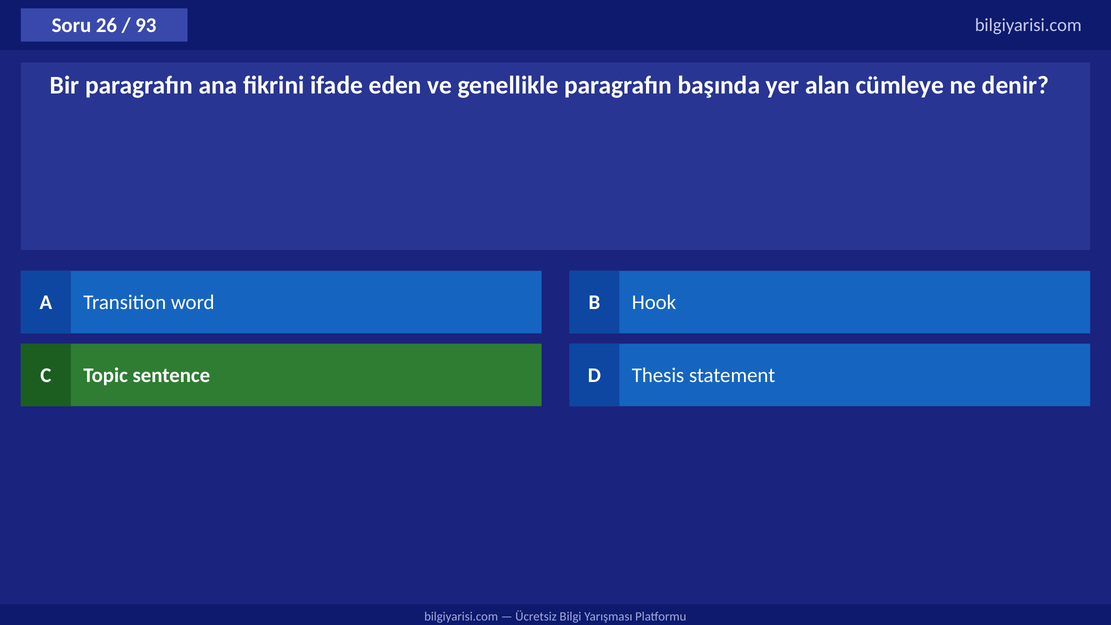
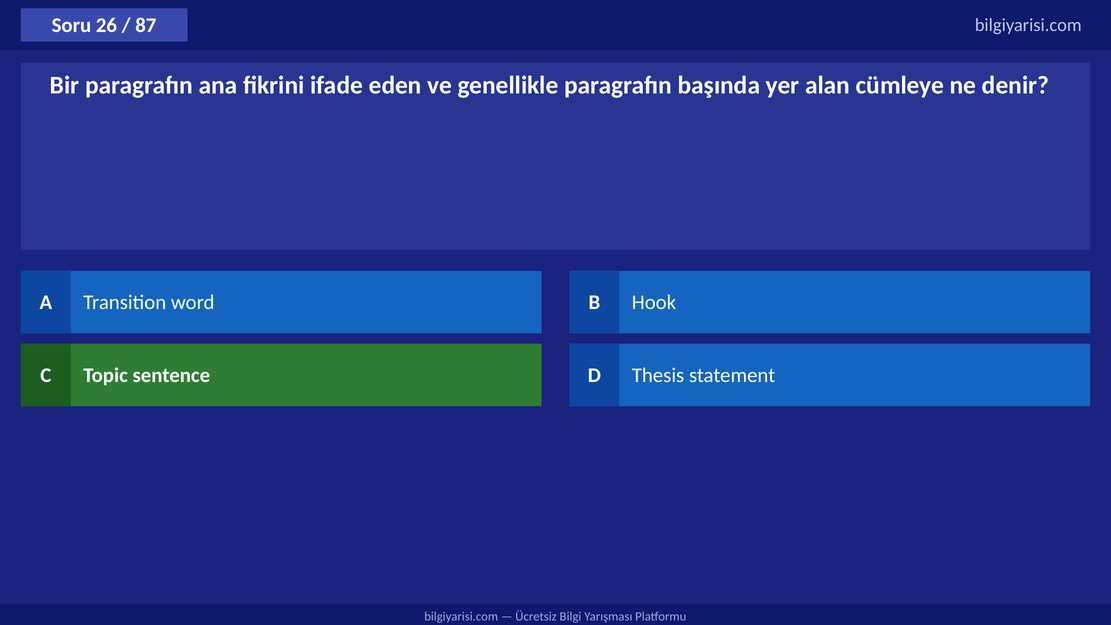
93: 93 -> 87 (146, 25)
